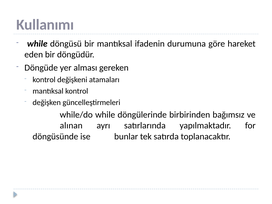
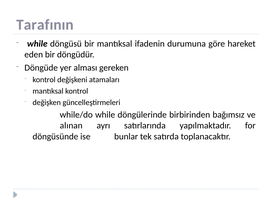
Kullanımı: Kullanımı -> Tarafının (45, 25)
